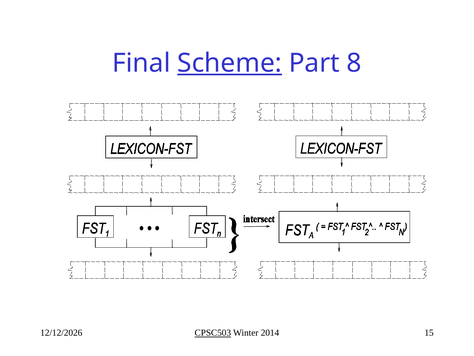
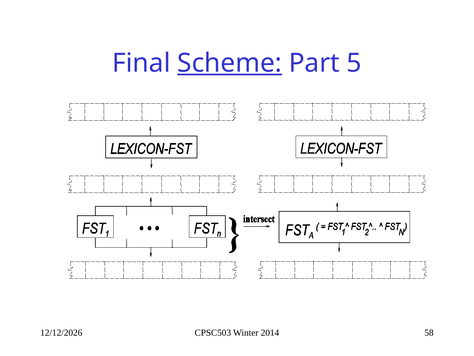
8: 8 -> 5 (354, 63)
CPSC503 underline: present -> none (213, 332)
15: 15 -> 58 (429, 332)
